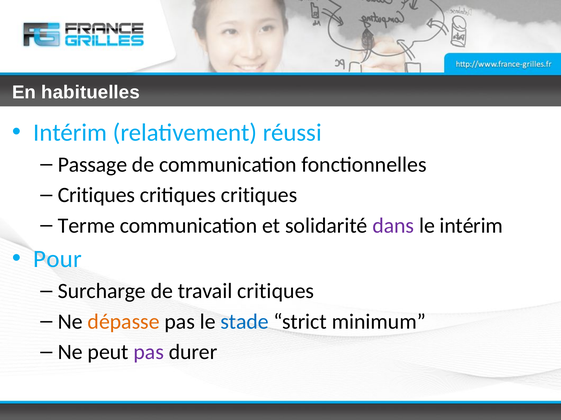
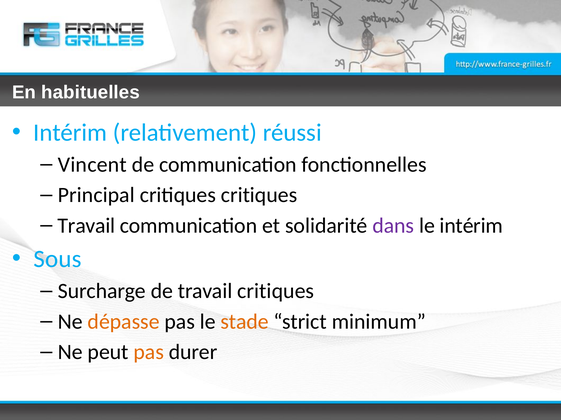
Passage: Passage -> Vincent (92, 165)
Critiques: Critiques -> Principal (96, 195)
Terme: Terme -> Travail (86, 226)
Pour: Pour -> Sous (57, 259)
stade colour: blue -> orange (245, 322)
pas colour: purple -> orange (149, 353)
